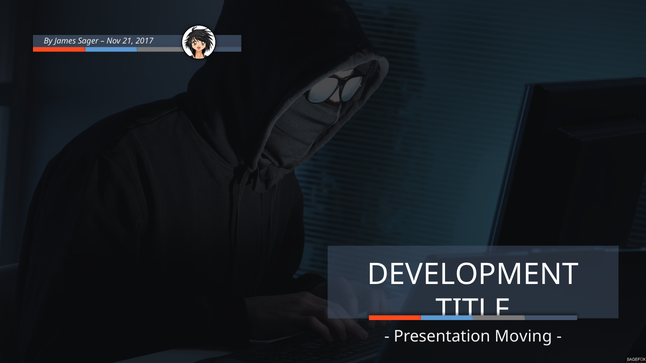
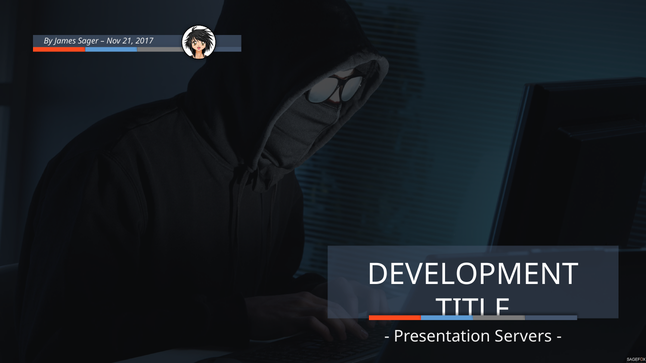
Moving: Moving -> Servers (523, 337)
